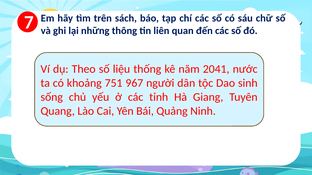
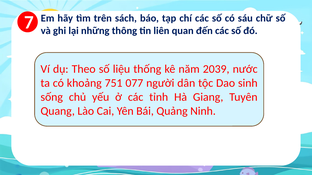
2041: 2041 -> 2039 (216, 69)
967: 967 -> 077 (134, 83)
